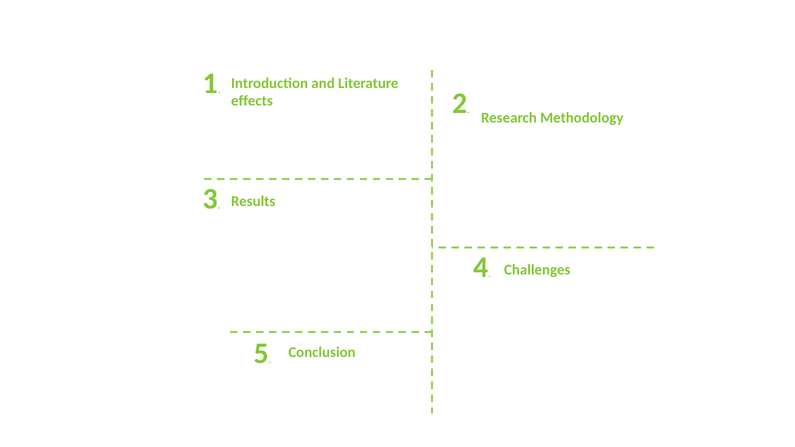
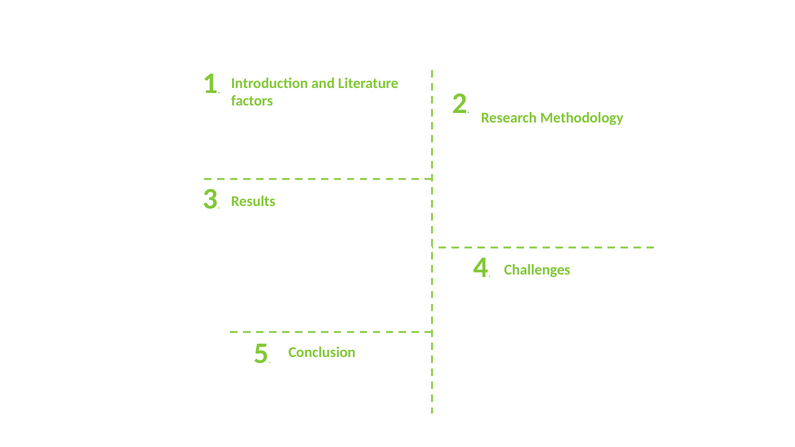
effects: effects -> factors (252, 101)
